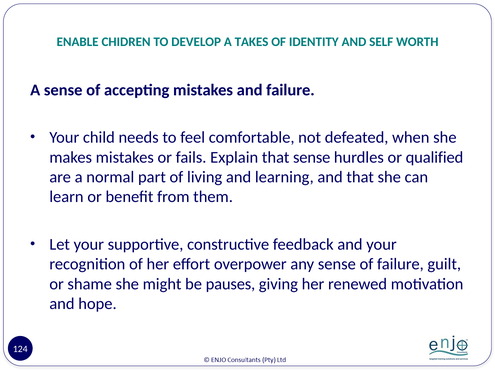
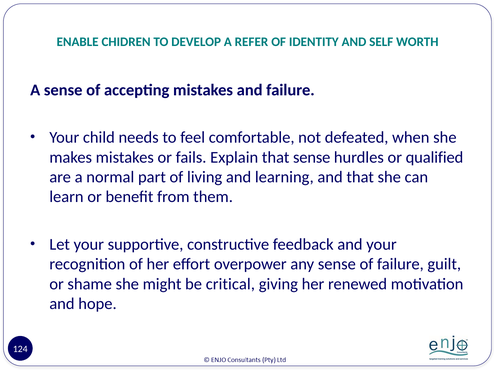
TAKES: TAKES -> REFER (251, 42)
pauses: pauses -> critical (230, 284)
